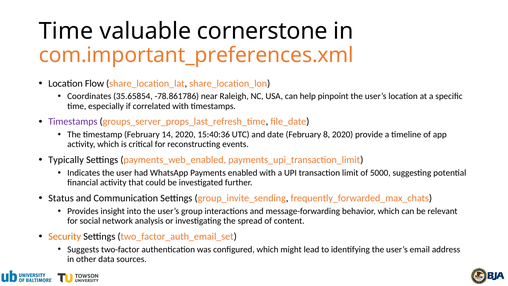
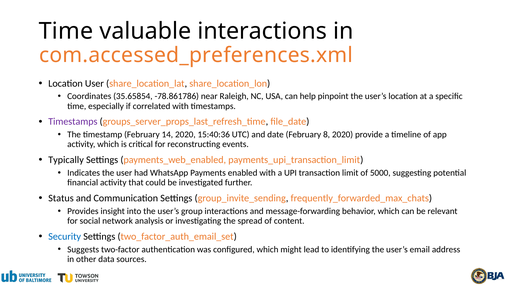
valuable cornerstone: cornerstone -> interactions (262, 31)
com.important_preferences.xml: com.important_preferences.xml -> com.accessed_preferences.xml (196, 55)
Location Flow: Flow -> User (94, 83)
Security colour: orange -> blue (65, 236)
